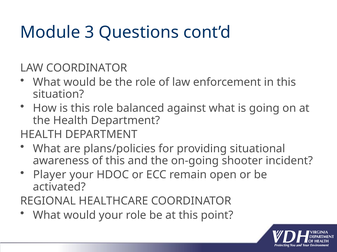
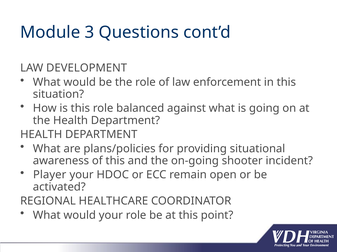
LAW COORDINATOR: COORDINATOR -> DEVELOPMENT (87, 68)
